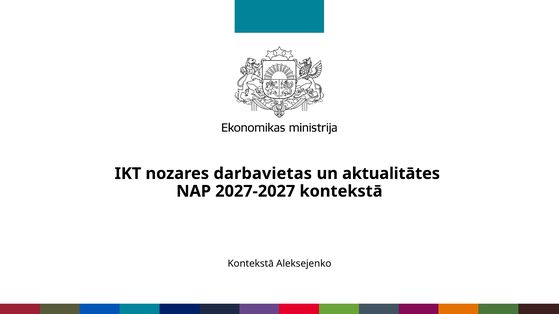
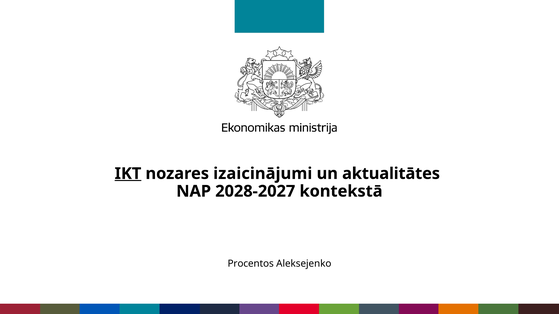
IKT underline: none -> present (128, 174)
darbavietas: darbavietas -> izaicinājumi (263, 174)
2027-2027: 2027-2027 -> 2028-2027 (255, 191)
Kontekstā: Kontekstā -> Procentos (251, 264)
